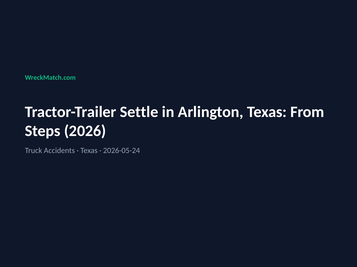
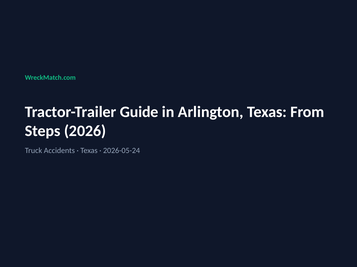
Settle: Settle -> Guide (139, 112)
